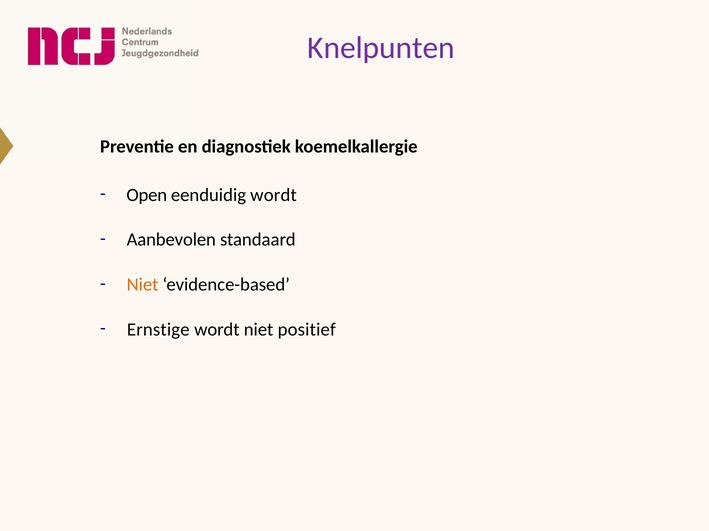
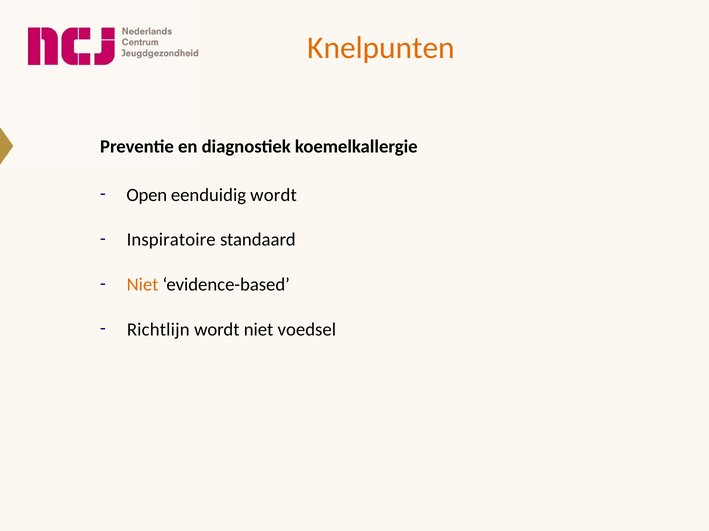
Knelpunten colour: purple -> orange (381, 48)
Aanbevolen: Aanbevolen -> Inspiratoire (171, 240)
Ernstige: Ernstige -> Richtlijn (158, 330)
positief: positief -> voedsel (307, 330)
